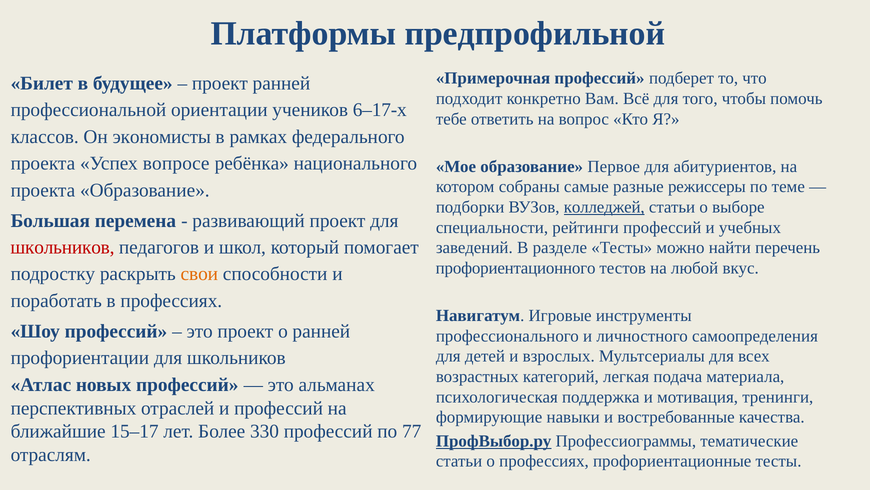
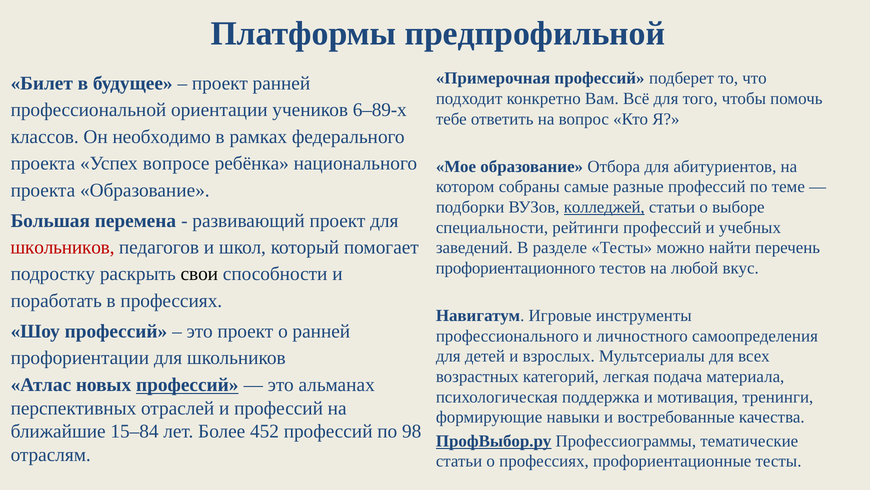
6–17-х: 6–17-х -> 6–89-х (380, 110)
экономисты: экономисты -> необходимо (162, 137)
Первое: Первое -> Отбора (614, 166)
разные режиссеры: режиссеры -> профессий (707, 187)
свои colour: orange -> black (199, 274)
профессий underline: none -> present (187, 385)
15–17: 15–17 -> 15–84 (135, 431)
330: 330 -> 452 (265, 431)
77: 77 -> 98 (412, 431)
